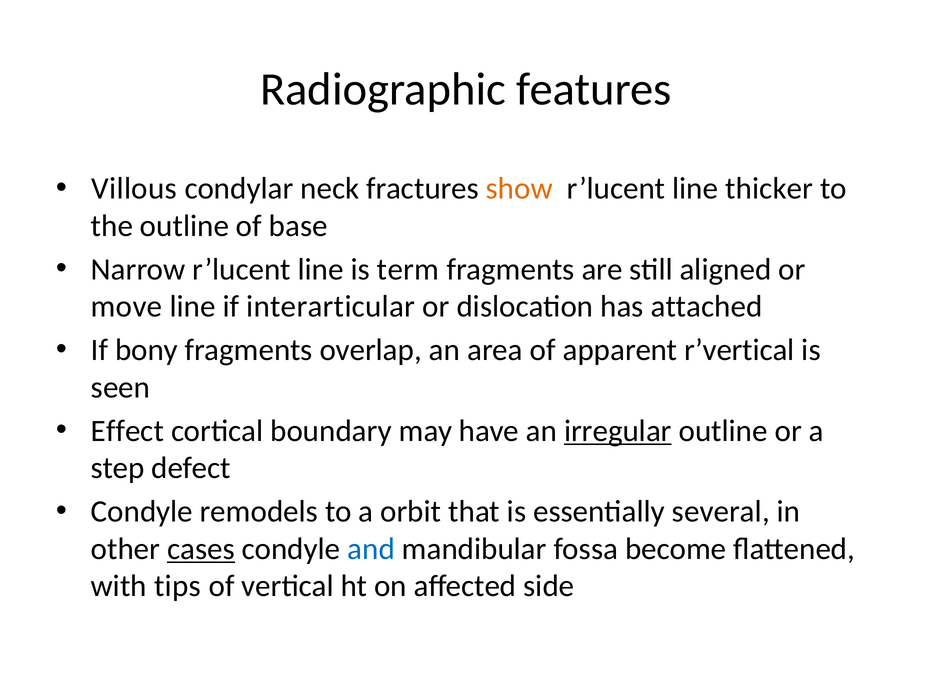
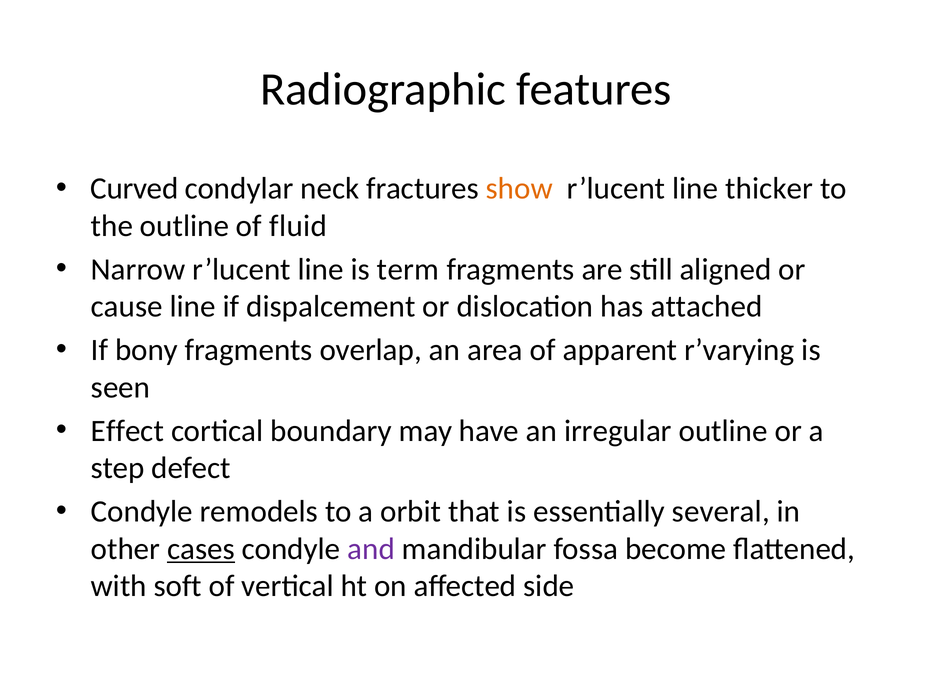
Villous: Villous -> Curved (134, 189)
base: base -> fluid (298, 226)
move: move -> cause (127, 307)
interarticular: interarticular -> dispalcement (331, 307)
r’vertical: r’vertical -> r’varying (739, 350)
irregular underline: present -> none (618, 431)
and colour: blue -> purple (371, 549)
tips: tips -> soft (178, 586)
